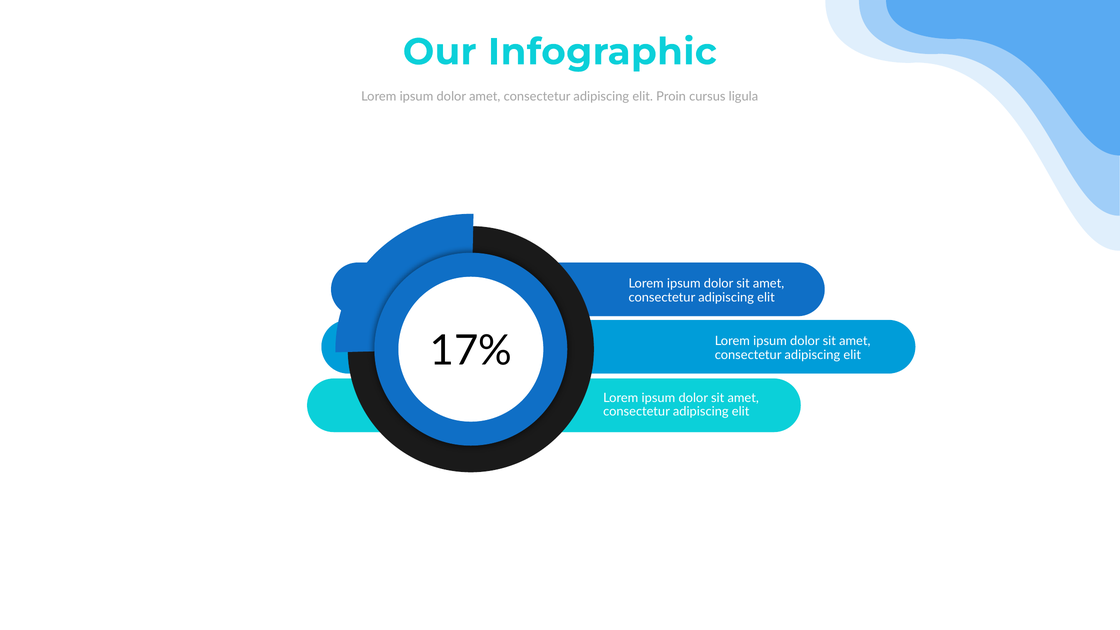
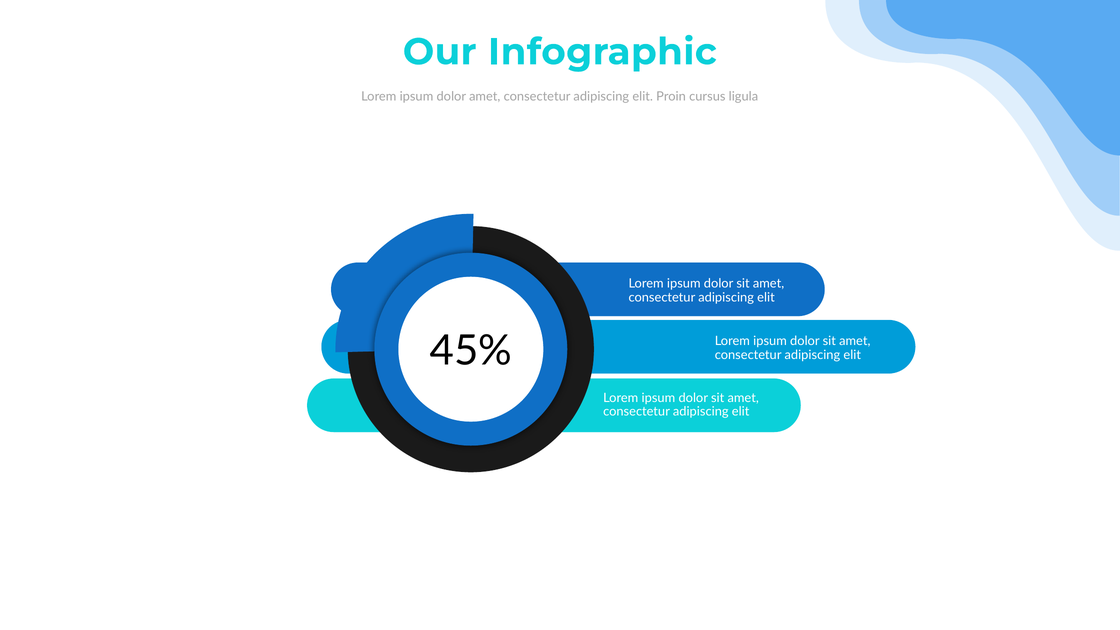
17%: 17% -> 45% (471, 351)
